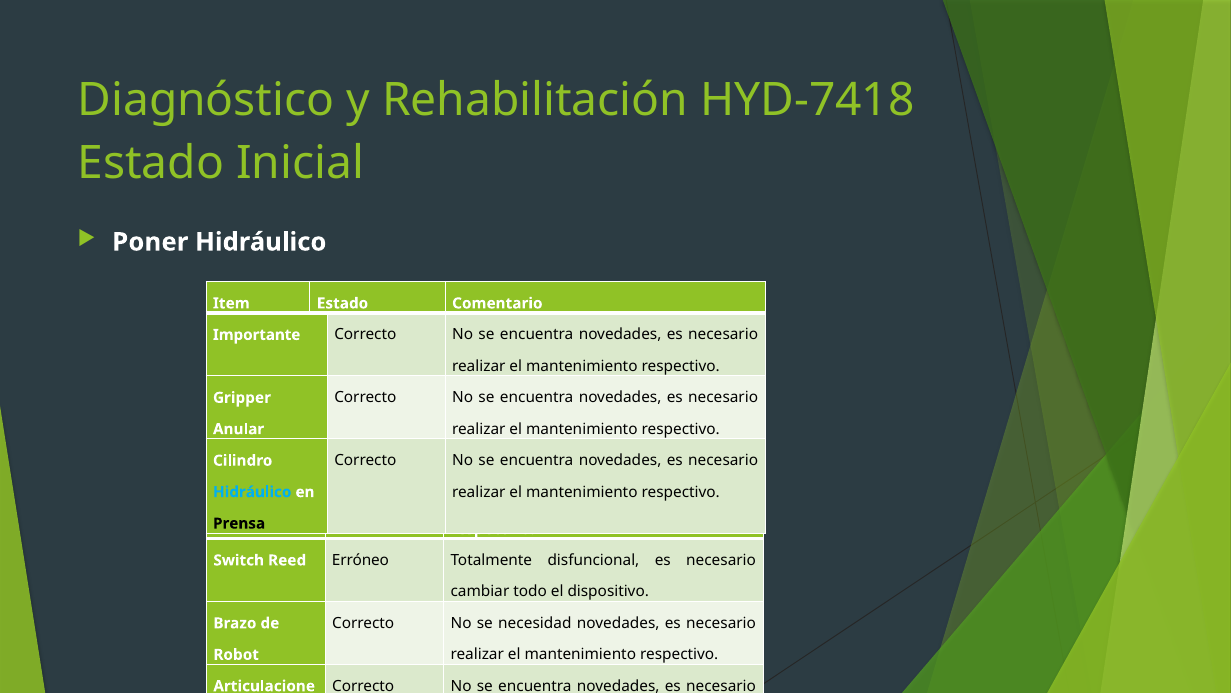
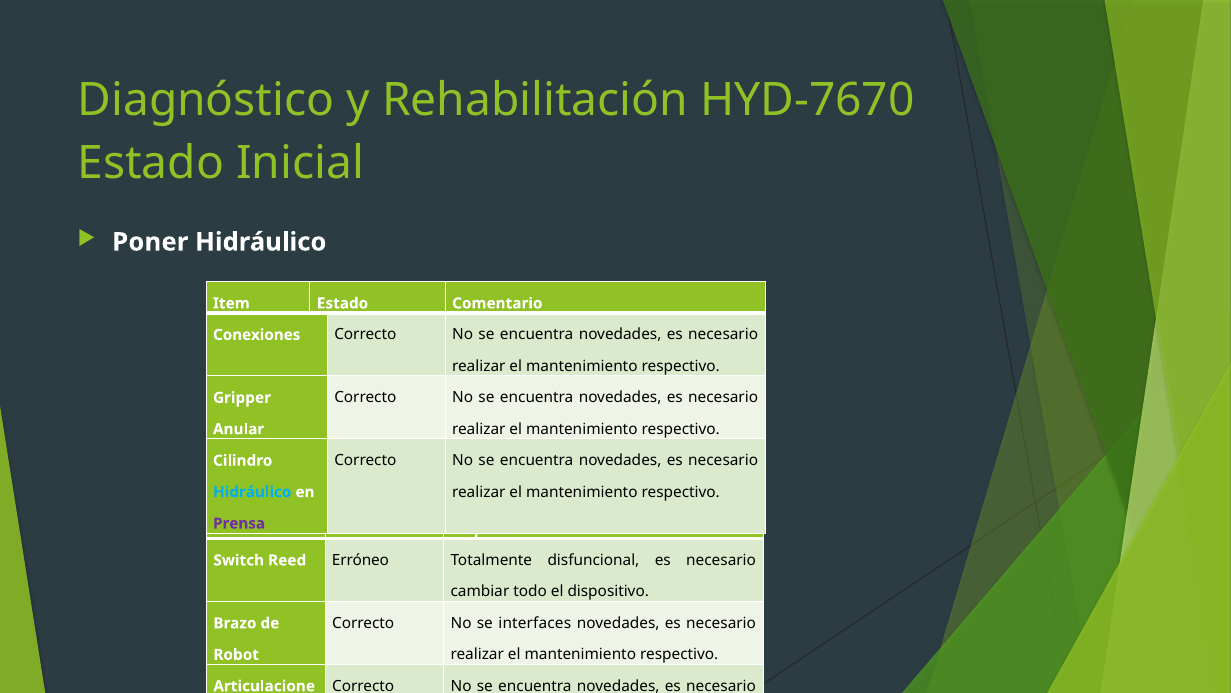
HYD-7418: HYD-7418 -> HYD-7670 (807, 100)
Importante: Importante -> Conexiones (257, 335)
Prensa colour: black -> purple (239, 523)
necesidad: necesidad -> interfaces (535, 623)
